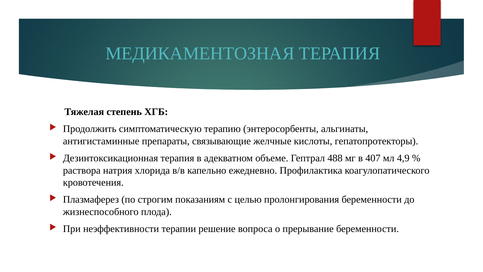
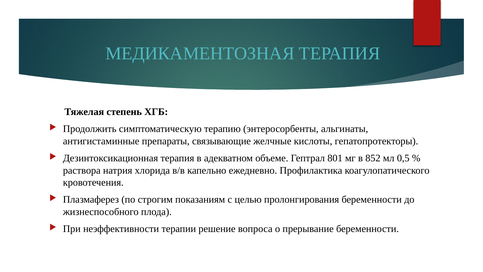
488: 488 -> 801 (335, 158)
407: 407 -> 852 (373, 158)
4,9: 4,9 -> 0,5 (403, 158)
